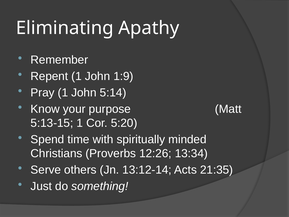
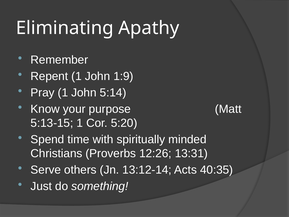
13:34: 13:34 -> 13:31 (191, 153)
21:35: 21:35 -> 40:35 (217, 170)
